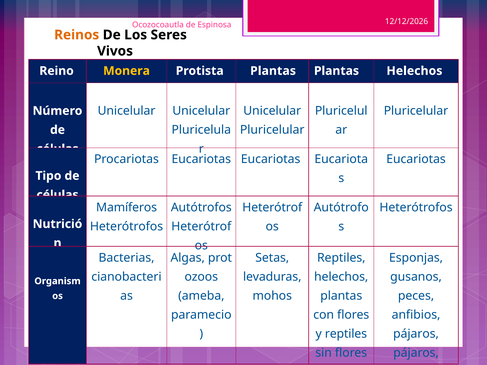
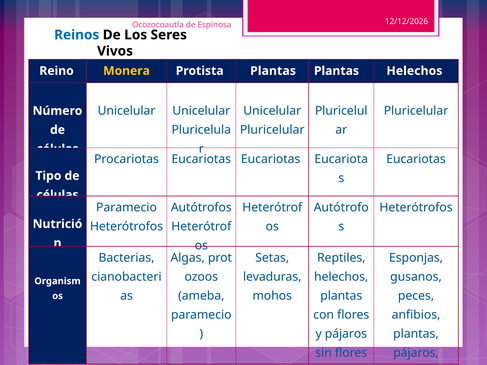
Reinos colour: orange -> blue (77, 35)
Mamíferos: Mamíferos -> Paramecio (126, 208)
y reptiles: reptiles -> pájaros (346, 334)
pájaros: pájaros -> plantas (416, 334)
